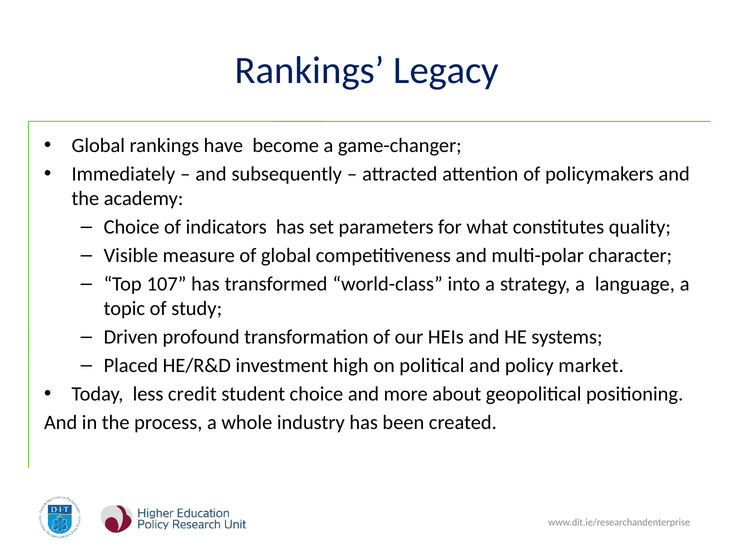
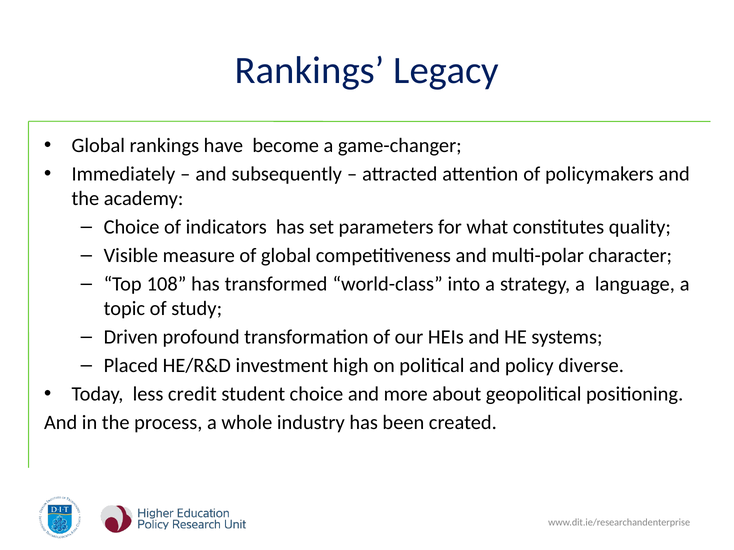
107: 107 -> 108 (166, 284)
market: market -> diverse (591, 366)
